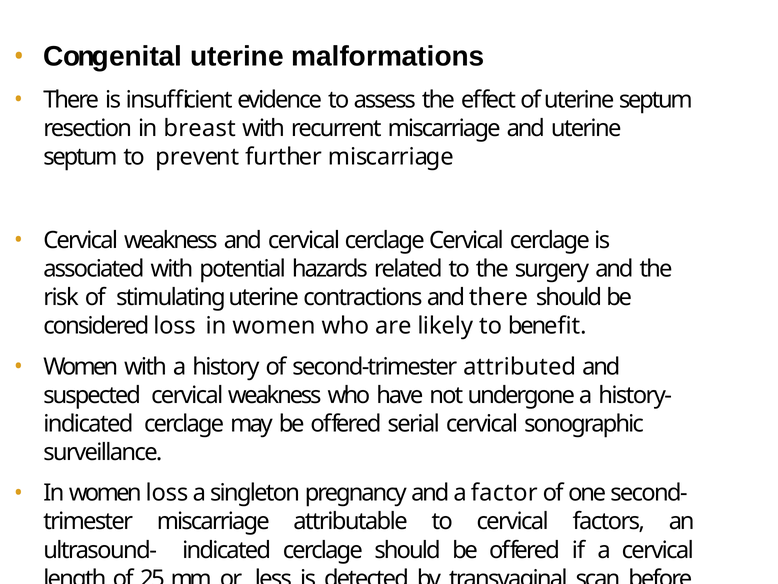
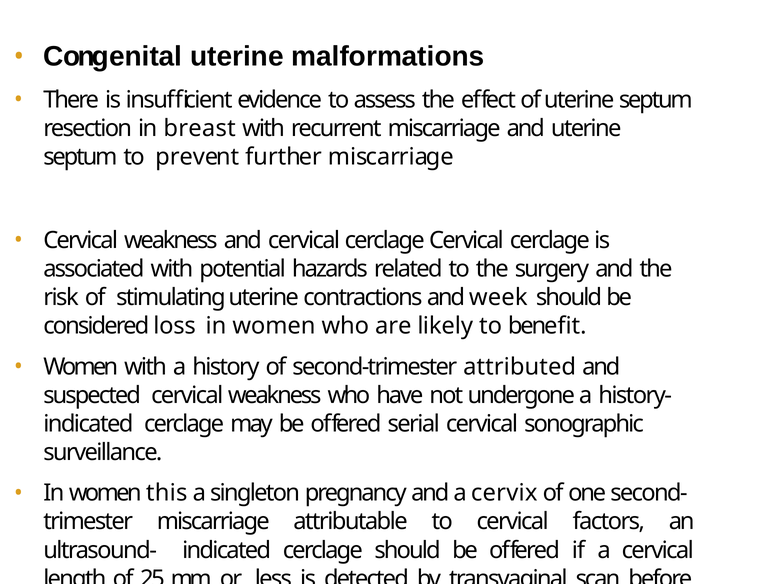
and there: there -> week (498, 297)
women loss: loss -> this (167, 493)
factor: factor -> cervix (504, 493)
